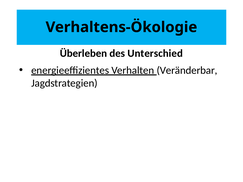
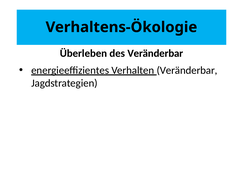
des Unterschied: Unterschied -> Veränderbar (155, 53)
